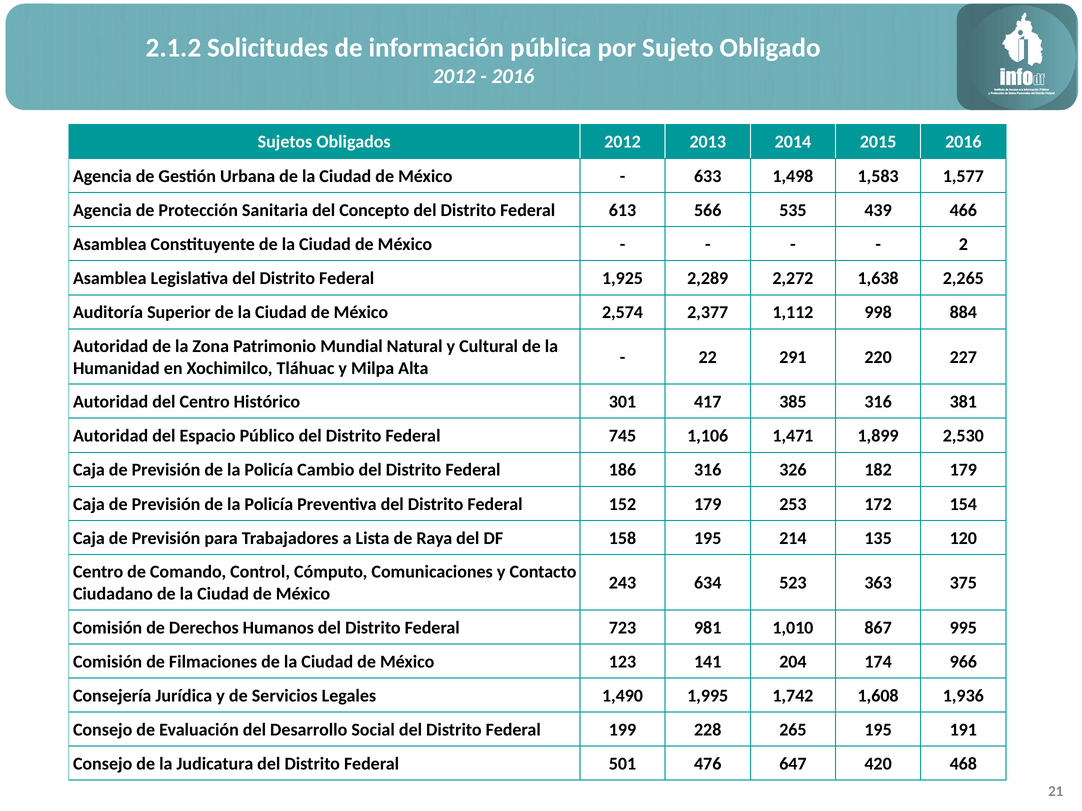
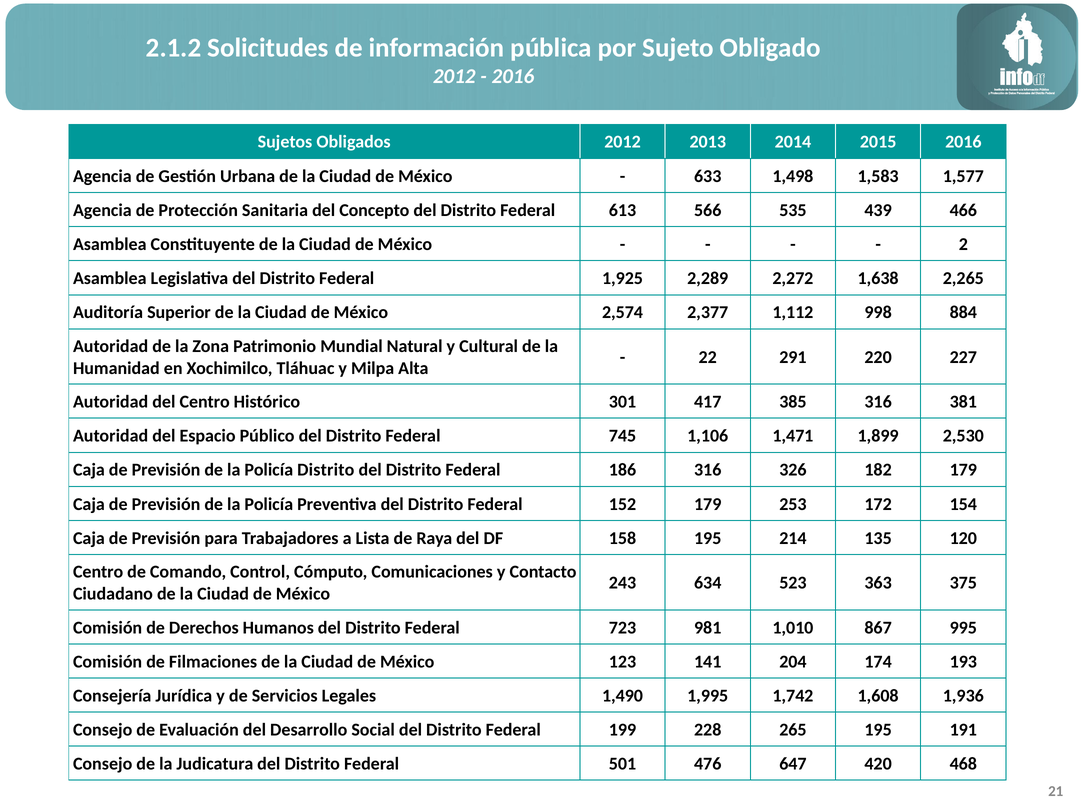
Policía Cambio: Cambio -> Distrito (326, 470)
966: 966 -> 193 (963, 662)
